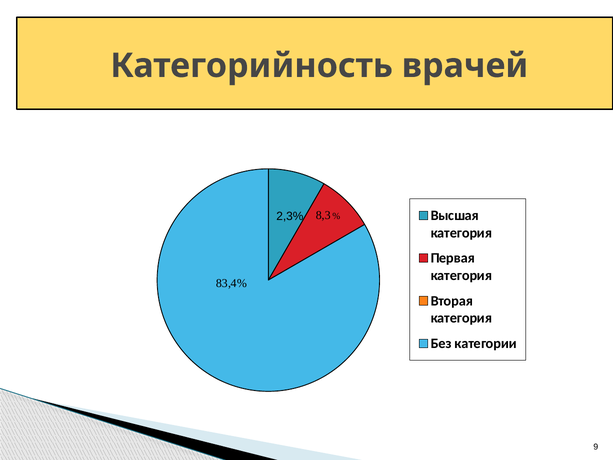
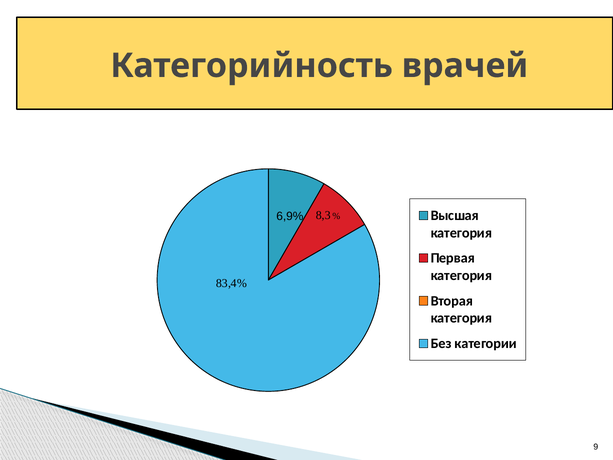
2,3%: 2,3% -> 6,9% (290, 216)
